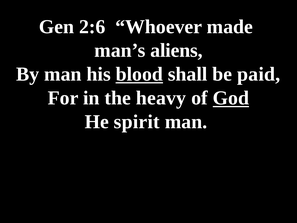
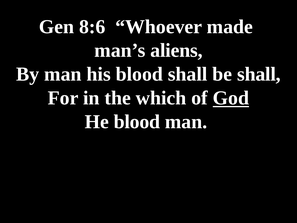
2:6: 2:6 -> 8:6 (92, 27)
blood underline: present -> none (139, 74)
be paid: paid -> shall (259, 74)
heavy: heavy -> which (161, 98)
He spirit: spirit -> blood (137, 122)
